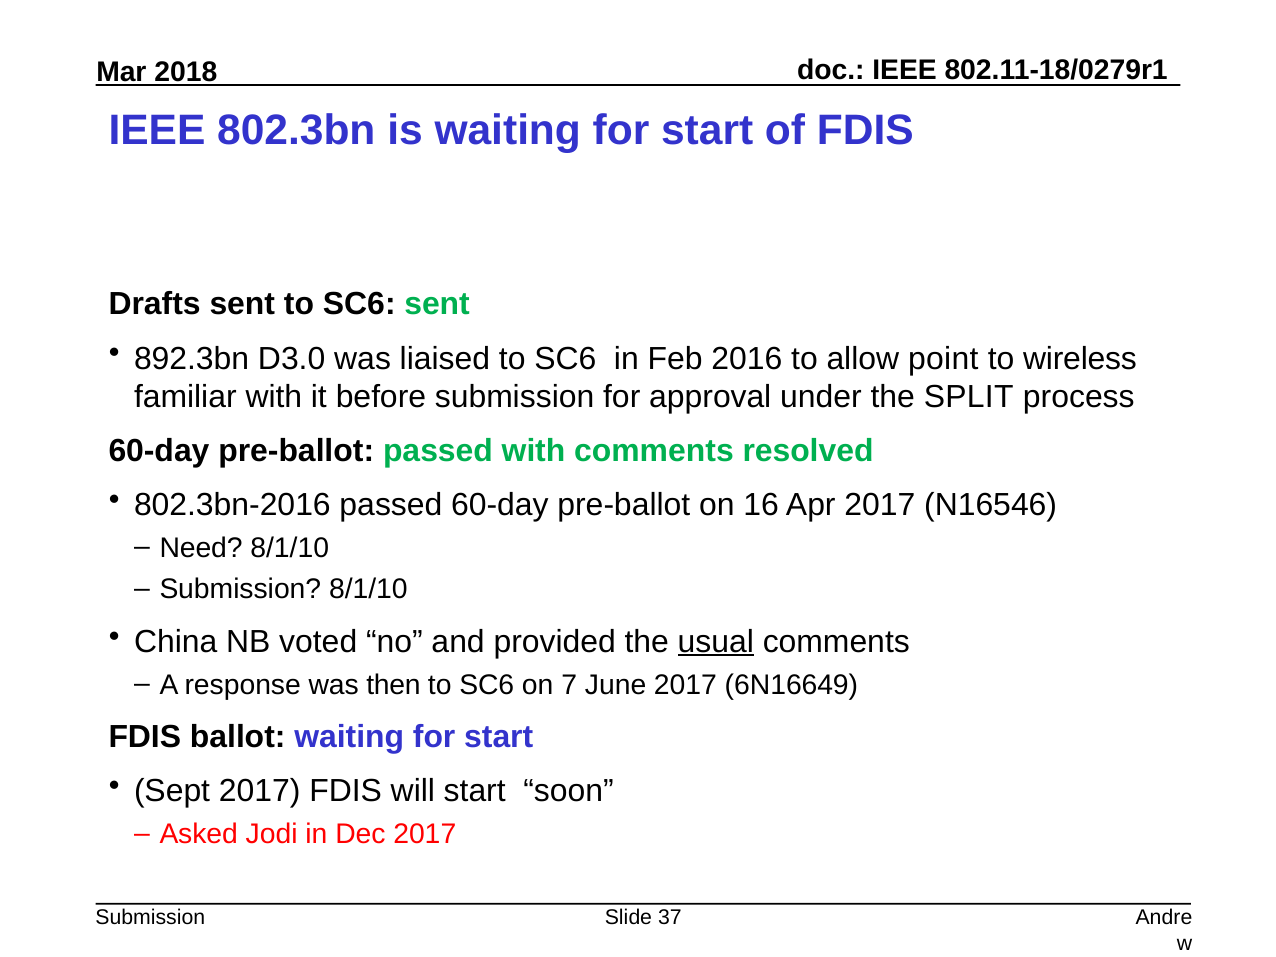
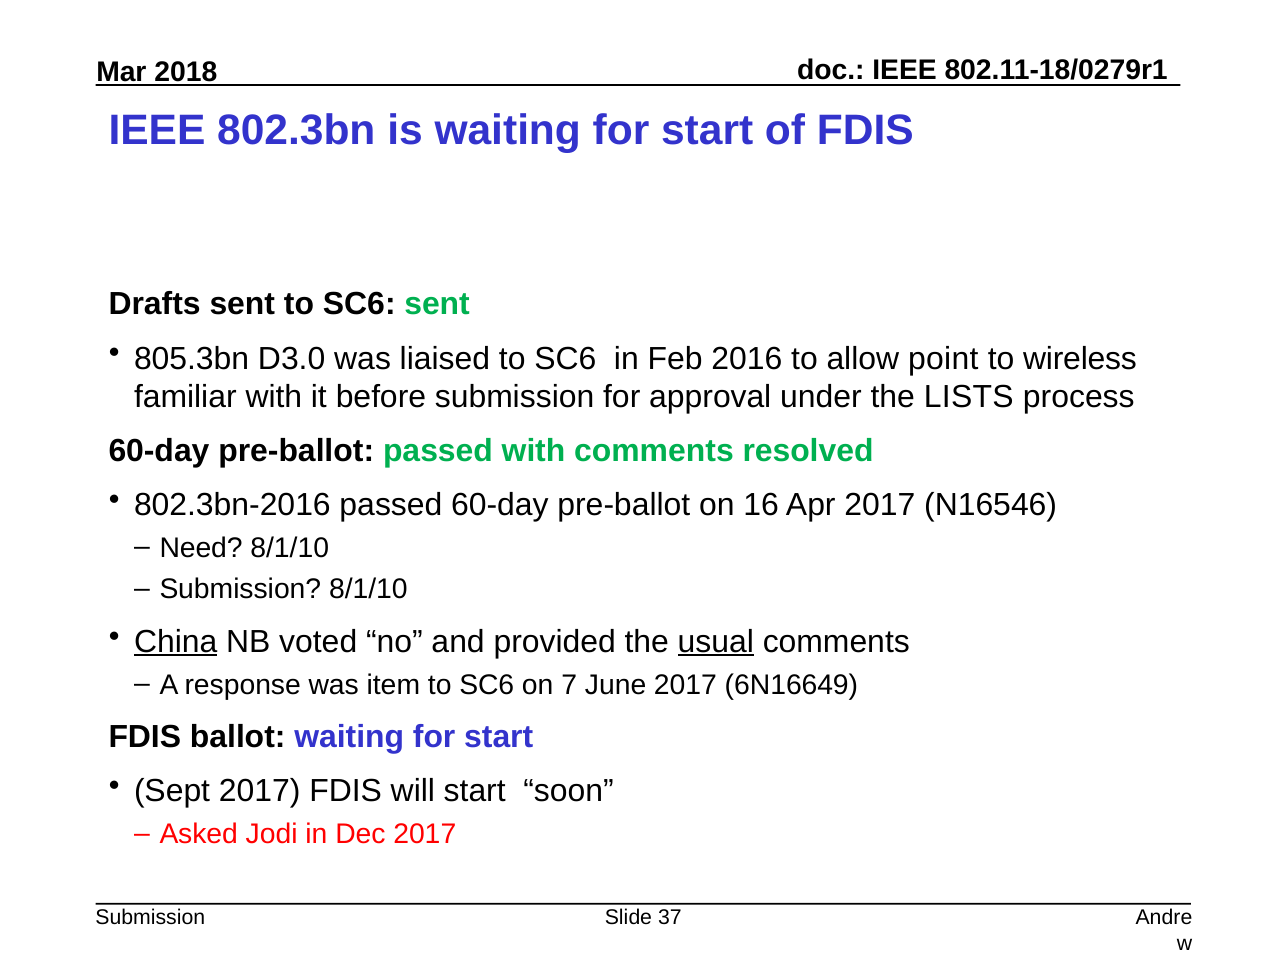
892.3bn: 892.3bn -> 805.3bn (192, 359)
SPLIT: SPLIT -> LISTS (969, 397)
China underline: none -> present (176, 642)
then: then -> item (393, 685)
